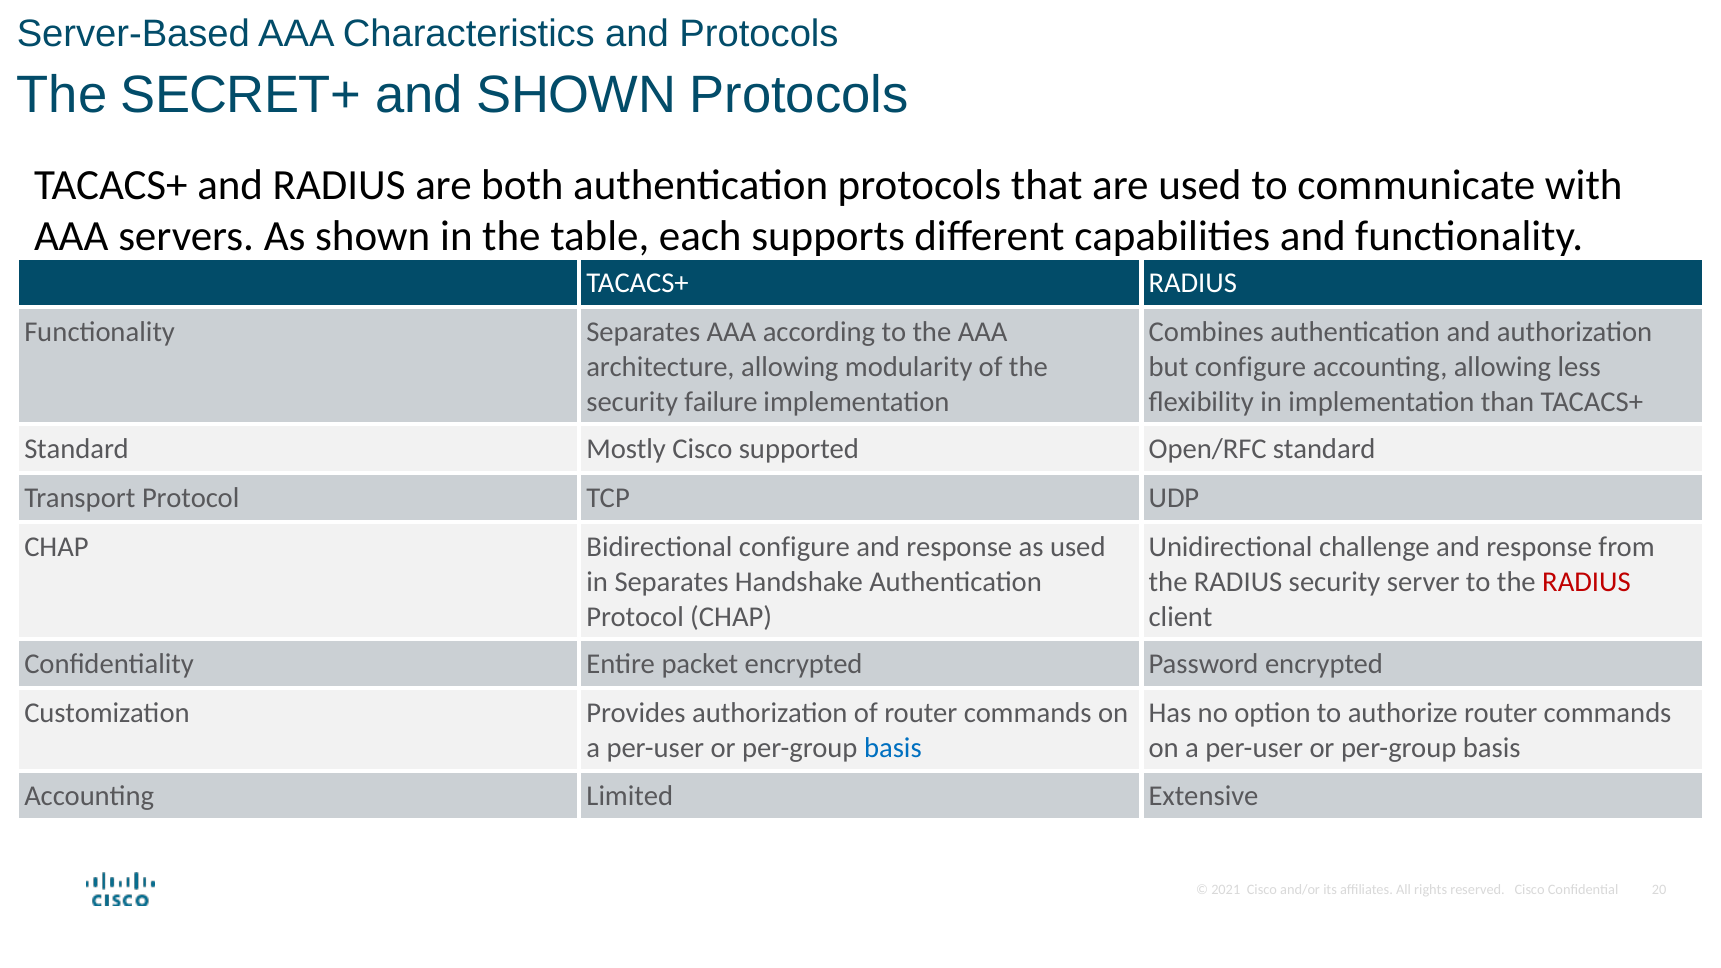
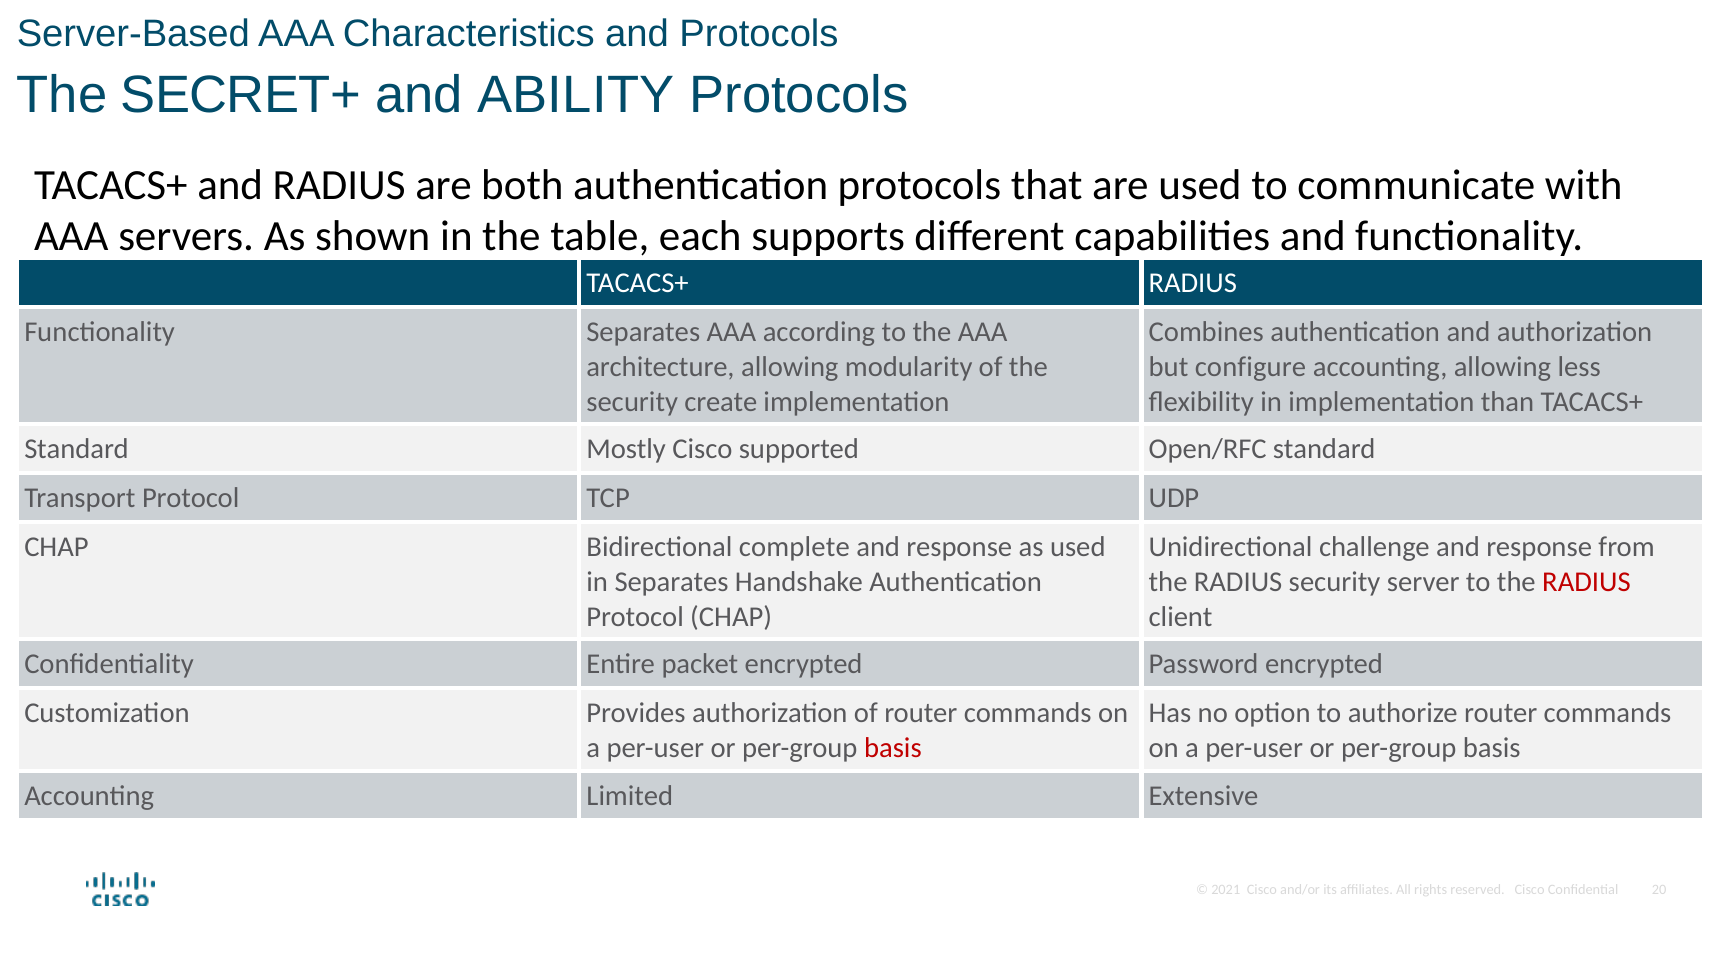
and SHOWN: SHOWN -> ABILITY (576, 95)
failure: failure -> create (721, 402)
Bidirectional configure: configure -> complete (794, 547)
basis colour: blue -> red (893, 748)
